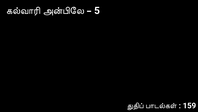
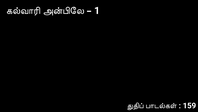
5: 5 -> 1 (97, 11)
